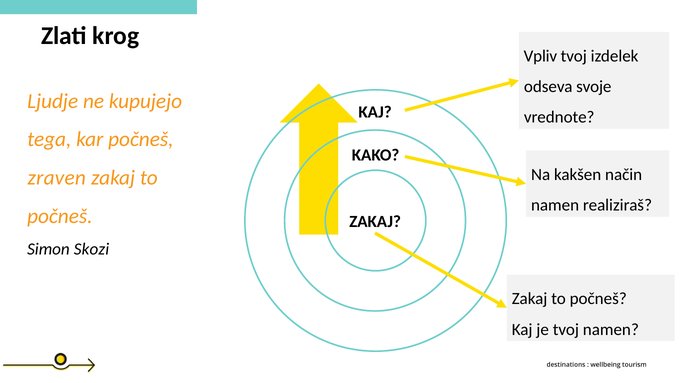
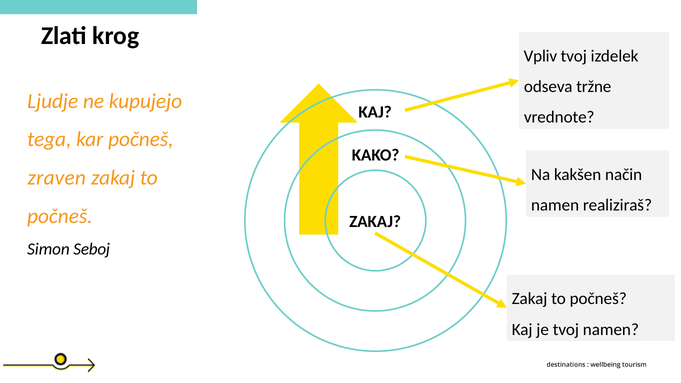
svoje: svoje -> tržne (594, 87)
Skozi: Skozi -> Seboj (92, 249)
